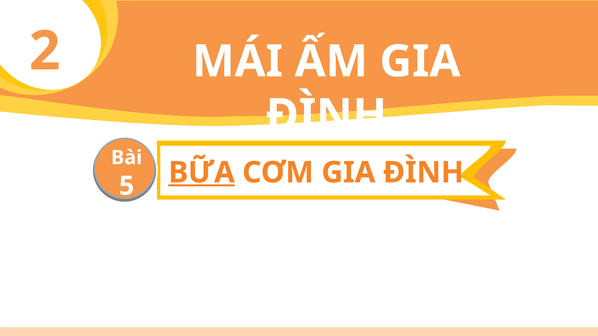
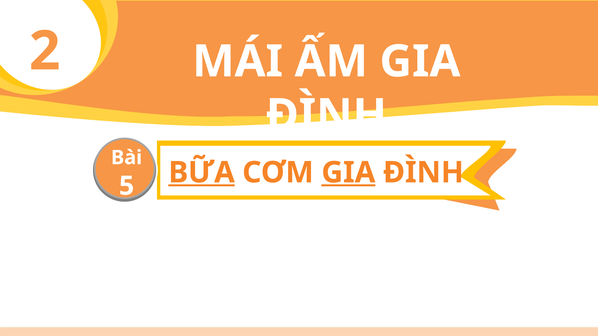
GIA underline: none -> present (348, 173)
